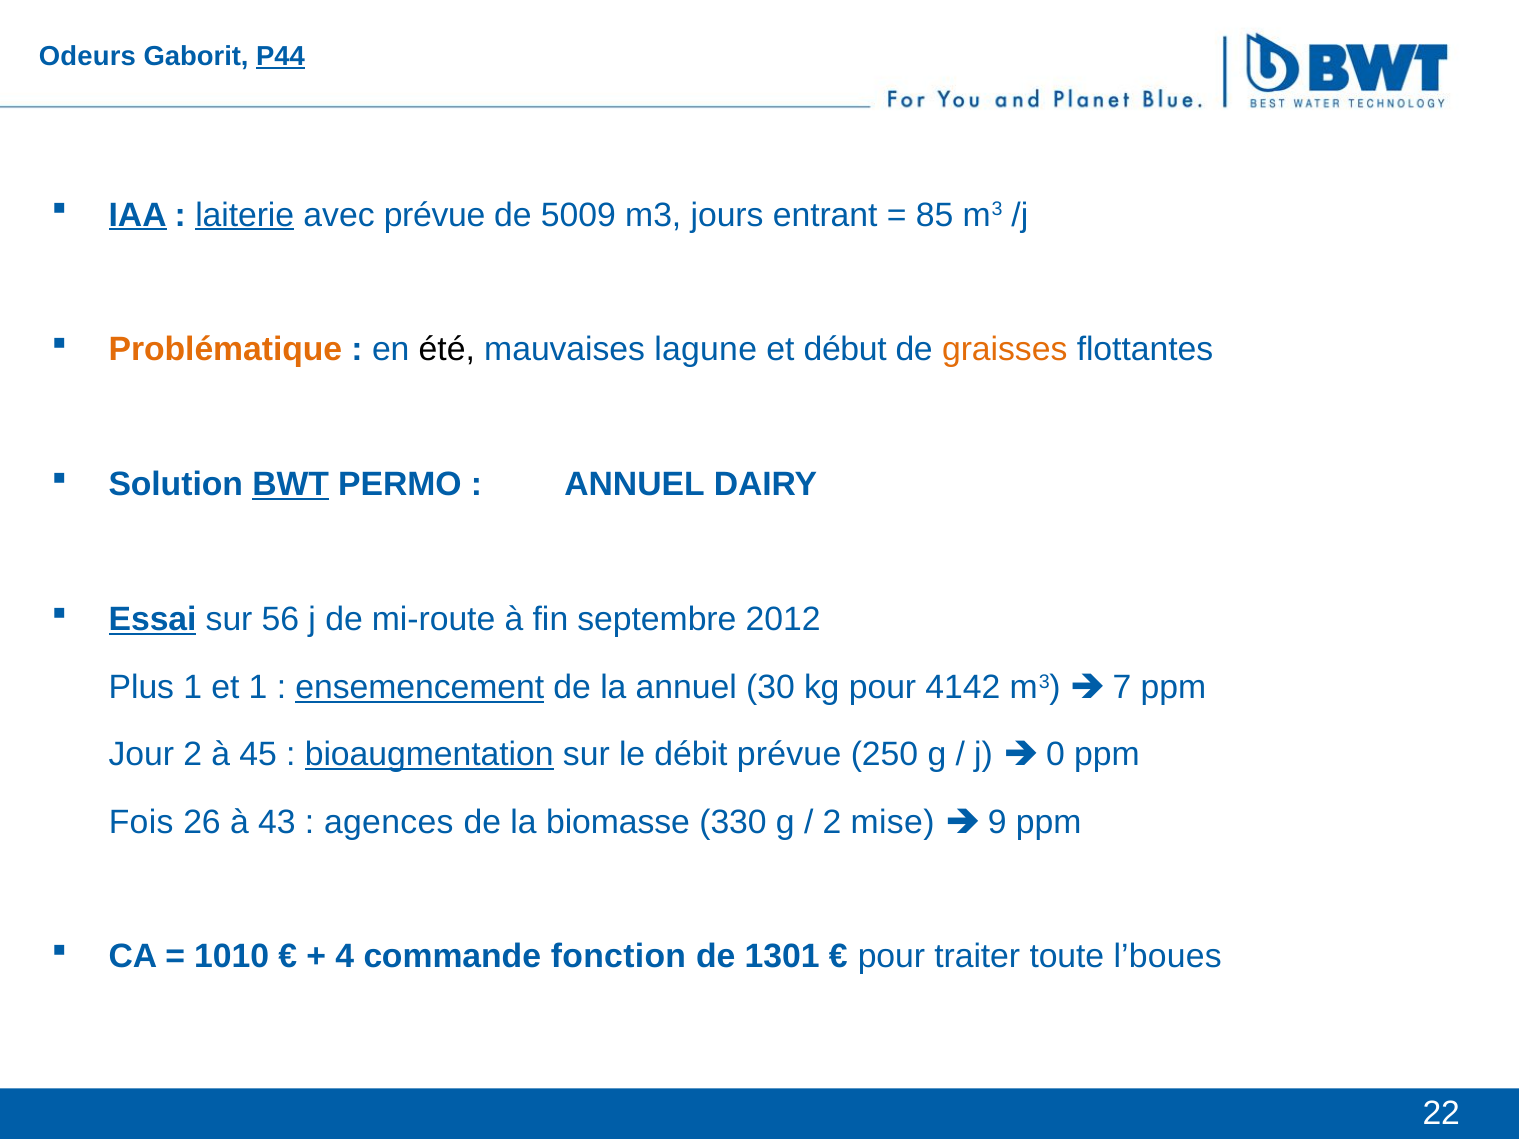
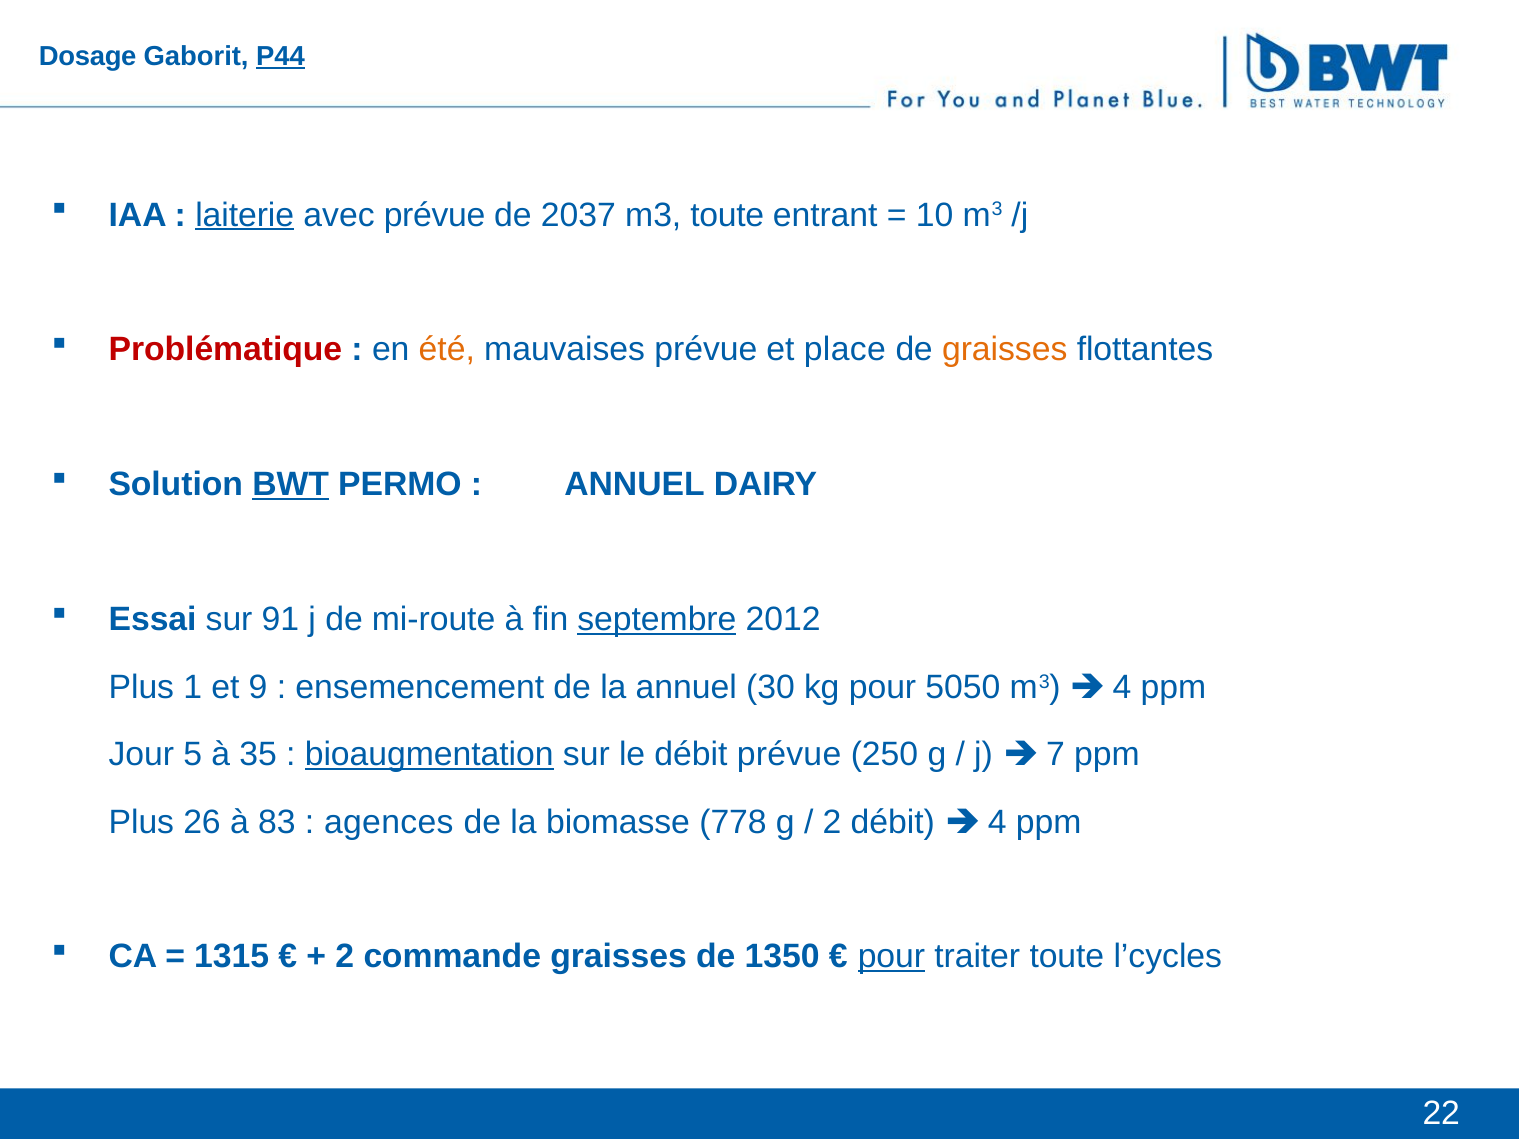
Odeurs: Odeurs -> Dosage (88, 56)
IAA underline: present -> none (138, 215)
5009: 5009 -> 2037 (578, 215)
m3 jours: jours -> toute (727, 215)
85: 85 -> 10 (935, 215)
Problématique colour: orange -> red (225, 350)
été colour: black -> orange (447, 350)
mauvaises lagune: lagune -> prévue (706, 350)
début: début -> place (845, 350)
Essai underline: present -> none (153, 620)
56: 56 -> 91 (280, 620)
septembre underline: none -> present (657, 620)
et 1: 1 -> 9 (258, 687)
ensemencement underline: present -> none (420, 687)
4142: 4142 -> 5050 (963, 687)
7: 7 -> 4 (1122, 687)
Jour 2: 2 -> 5 (193, 755)
45: 45 -> 35 (258, 755)
0: 0 -> 7 (1055, 755)
Fois: Fois -> Plus (141, 822)
43: 43 -> 83 (277, 822)
330: 330 -> 778 (733, 822)
2 mise: mise -> débit (893, 822)
9: 9 -> 4 (997, 822)
1010: 1010 -> 1315 (232, 957)
4: 4 -> 2 (345, 957)
commande fonction: fonction -> graisses (619, 957)
1301: 1301 -> 1350 (782, 957)
pour underline: none -> present (891, 957)
l’boues: l’boues -> l’cycles (1168, 957)
